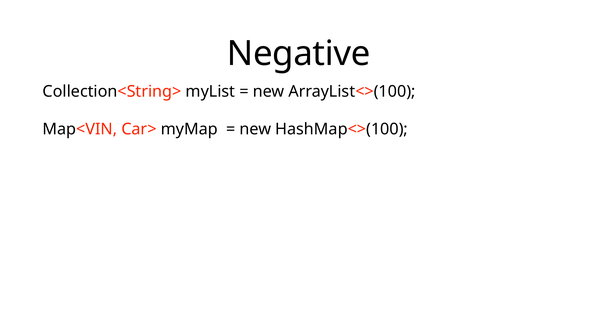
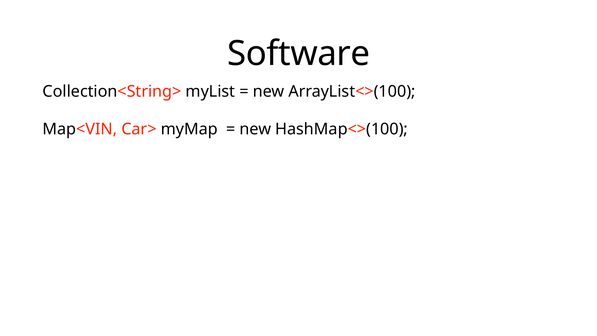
Negative: Negative -> Software (299, 54)
